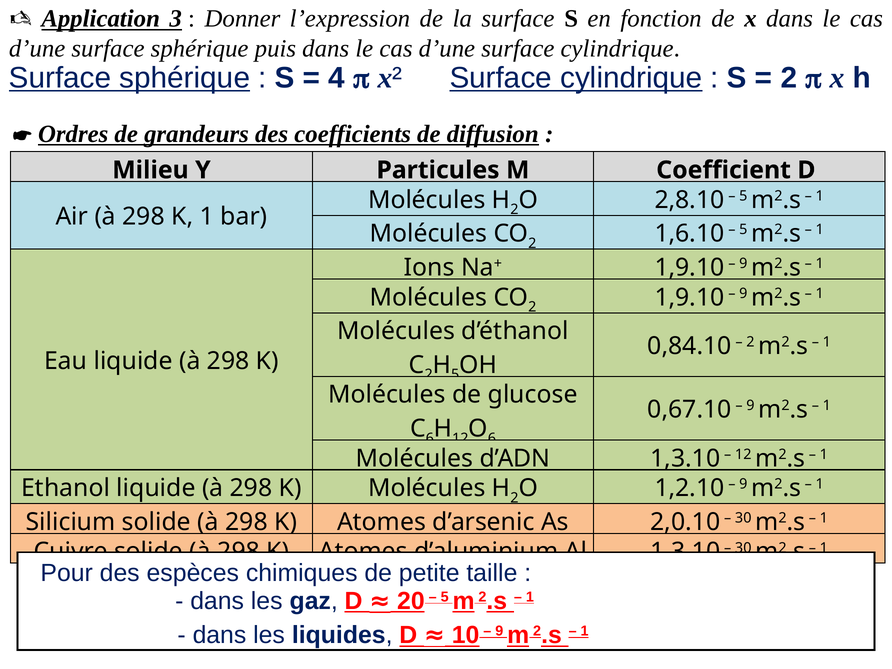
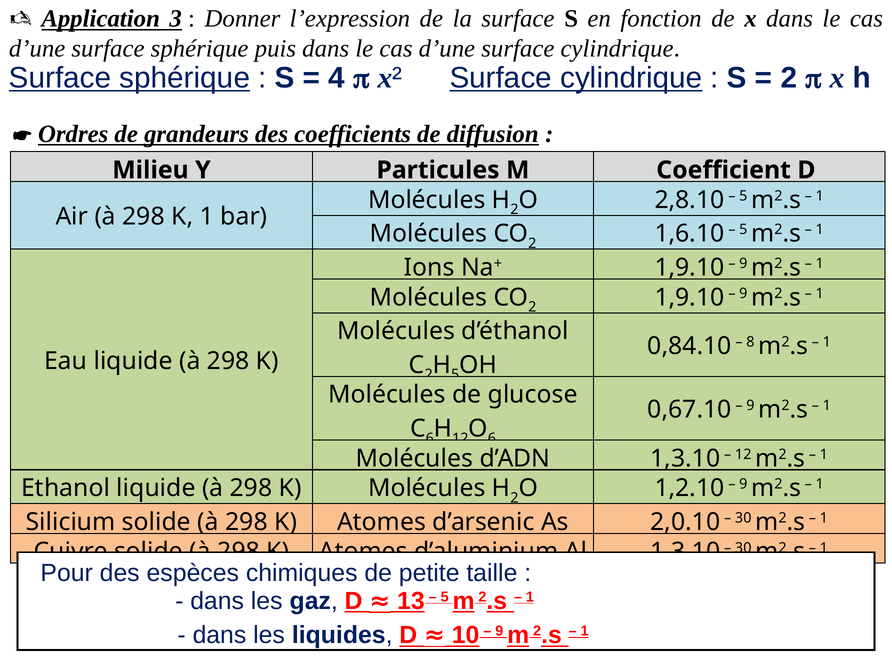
2: 2 -> 8 (750, 342)
20: 20 -> 13 (411, 601)
